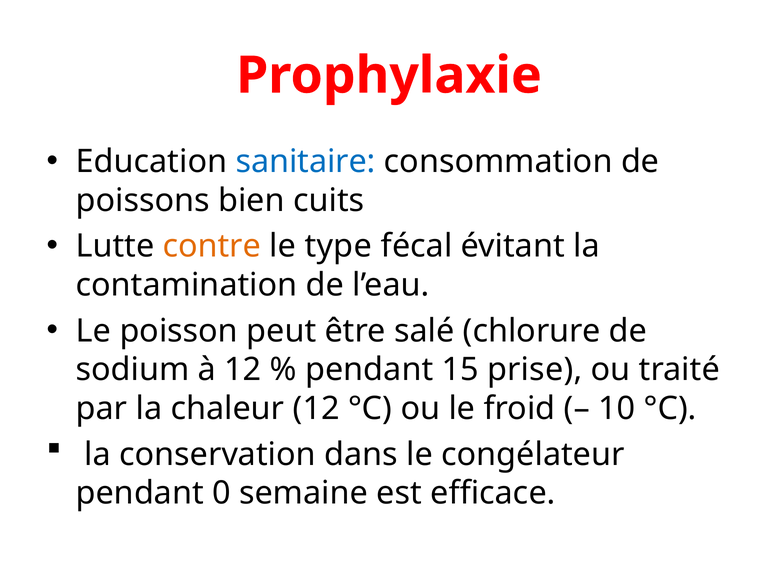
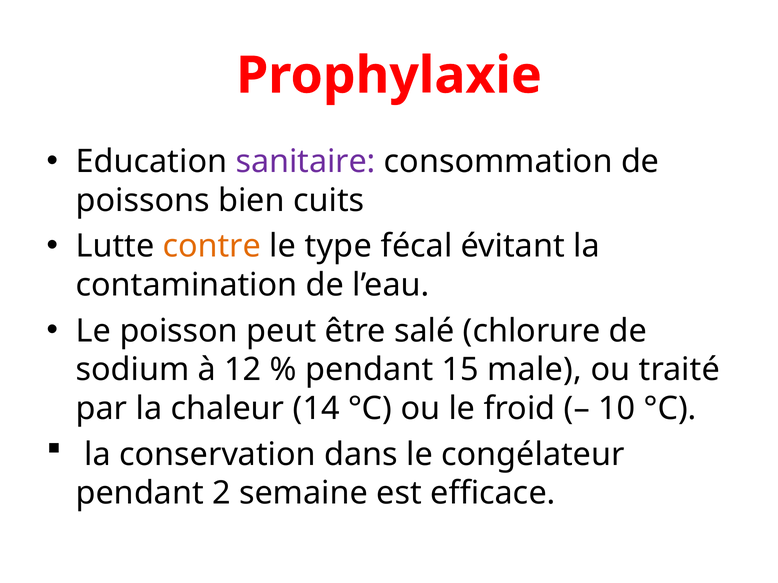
sanitaire colour: blue -> purple (306, 162)
prise: prise -> male (535, 370)
chaleur 12: 12 -> 14 (316, 409)
0: 0 -> 2 (222, 494)
